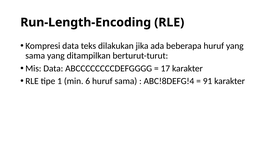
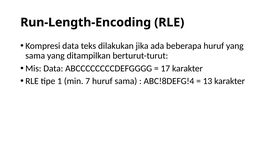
6: 6 -> 7 (88, 81)
91: 91 -> 13 (208, 81)
